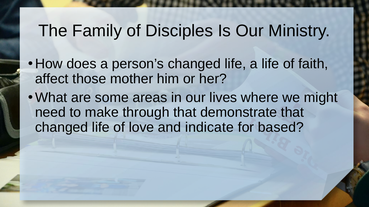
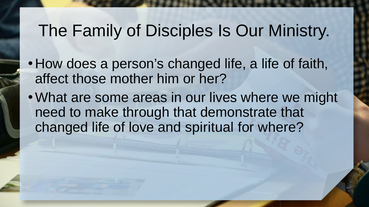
indicate: indicate -> spiritual (209, 128)
for based: based -> where (281, 128)
